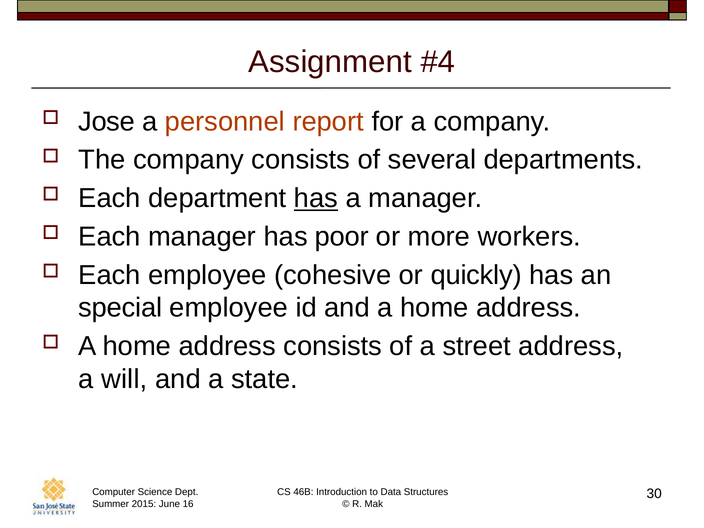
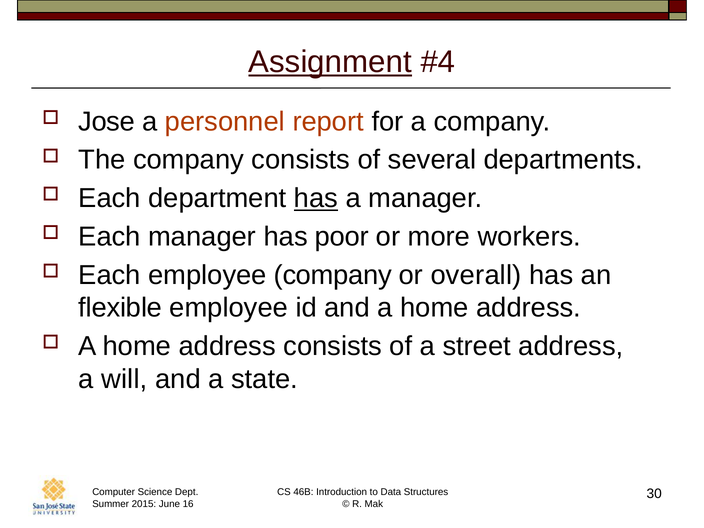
Assignment underline: none -> present (330, 62)
employee cohesive: cohesive -> company (333, 275)
quickly: quickly -> overall (476, 275)
special: special -> flexible (120, 308)
